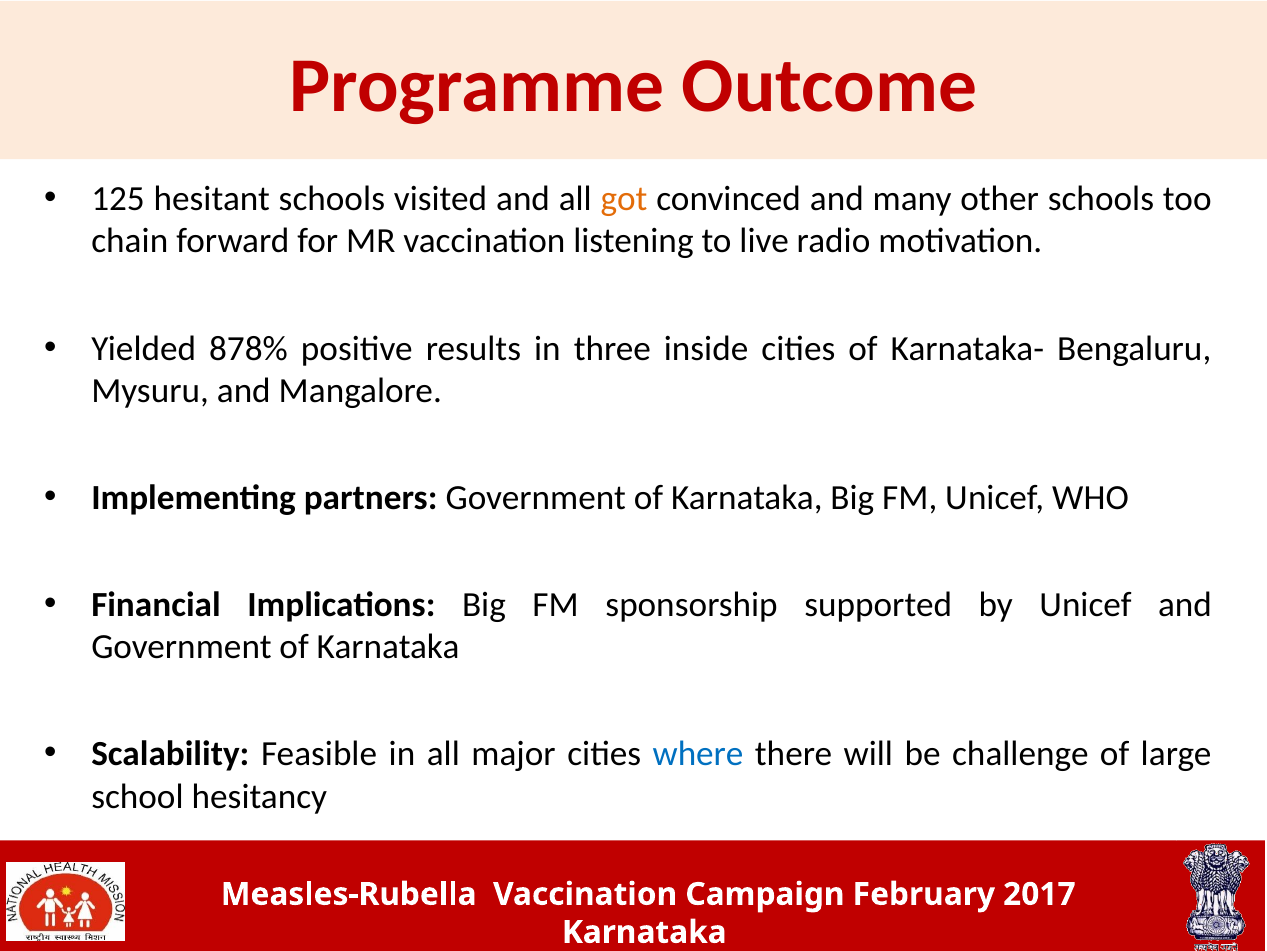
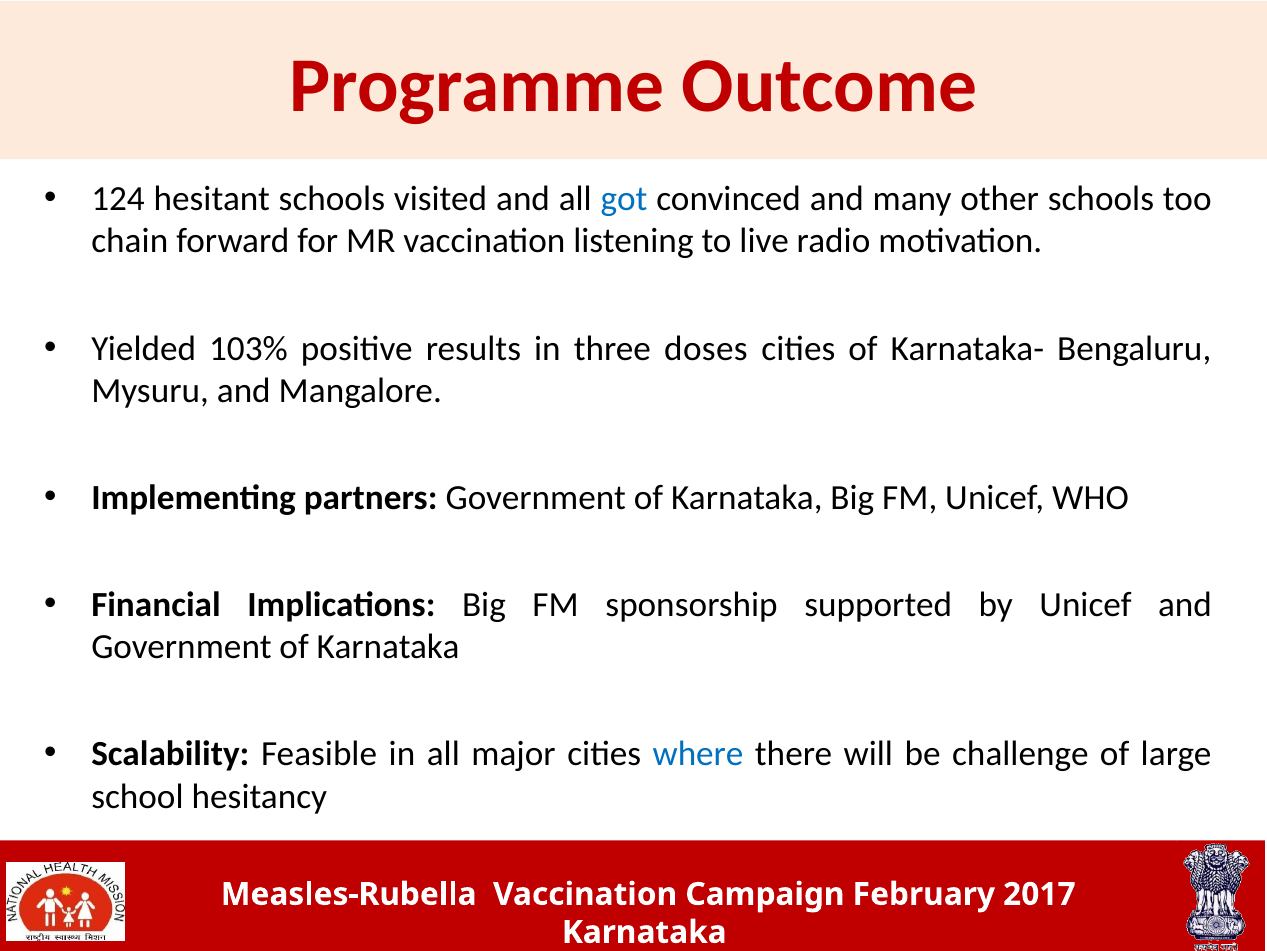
125: 125 -> 124 (118, 199)
got colour: orange -> blue (624, 199)
878%: 878% -> 103% (248, 348)
inside: inside -> doses (706, 348)
